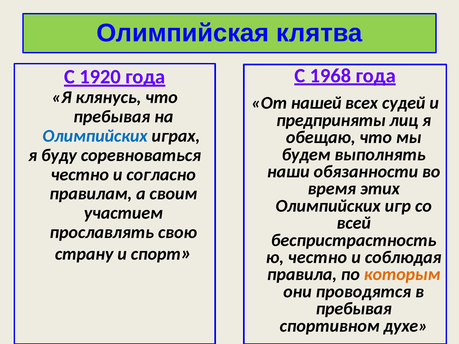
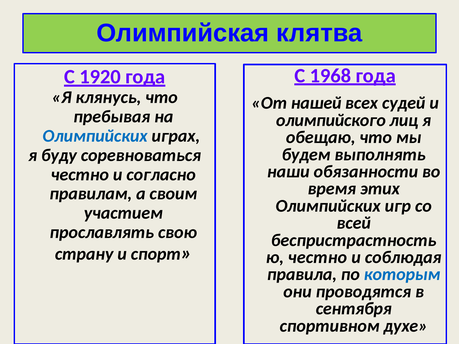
предприняты: предприняты -> олимпийского (331, 120)
которым colour: orange -> blue (402, 275)
пребывая: пребывая -> сентября (354, 309)
